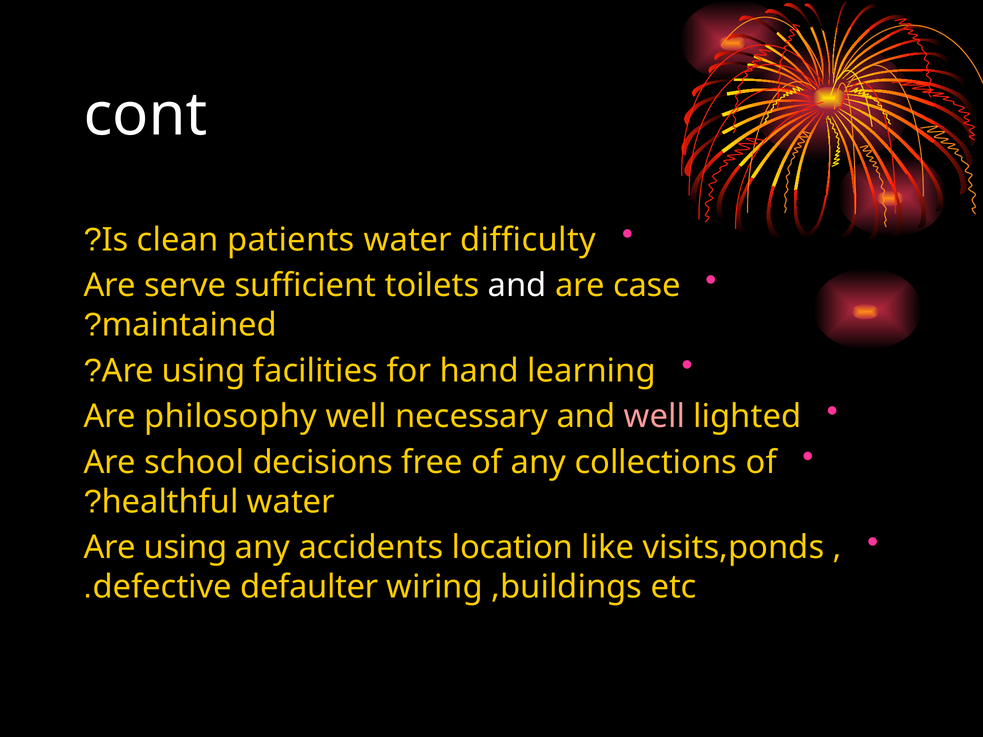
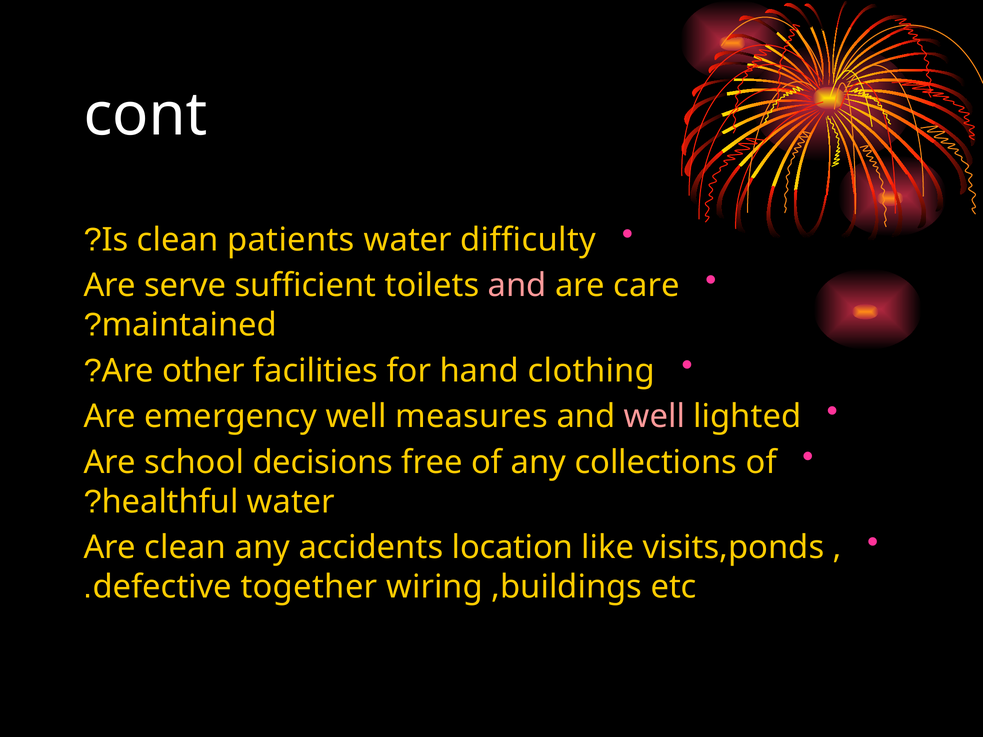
and colour: white -> pink (517, 286)
case: case -> care (647, 286)
using: using -> other (204, 371)
learning: learning -> clothing (591, 371)
philosophy: philosophy -> emergency (231, 417)
necessary: necessary -> measures (472, 417)
using: using -> clean (185, 548)
defaulter: defaulter -> together (309, 587)
